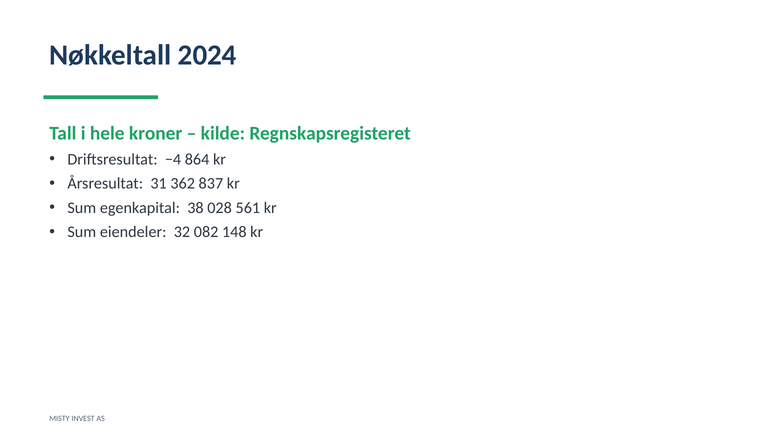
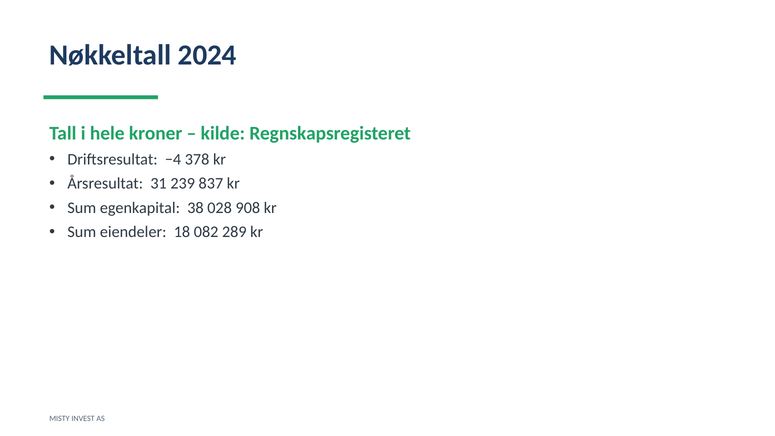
864: 864 -> 378 (197, 159)
362: 362 -> 239 (183, 184)
561: 561 -> 908 (248, 208)
32: 32 -> 18 (182, 232)
148: 148 -> 289 (234, 232)
